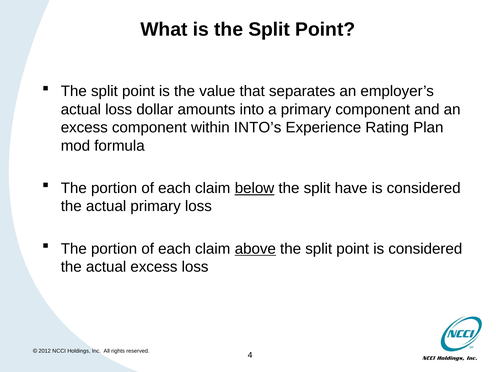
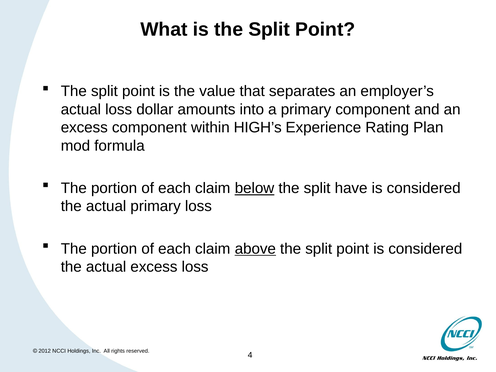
INTO’s: INTO’s -> HIGH’s (258, 128)
